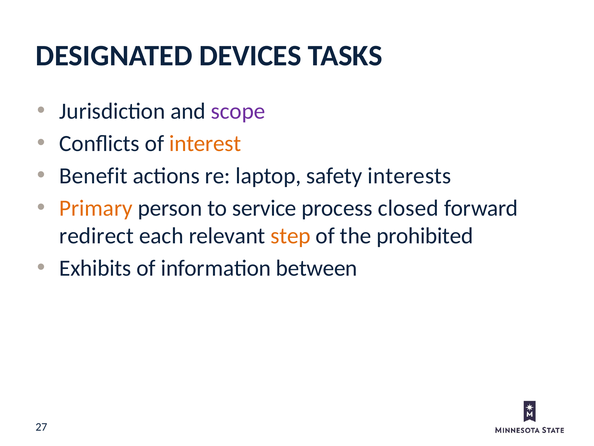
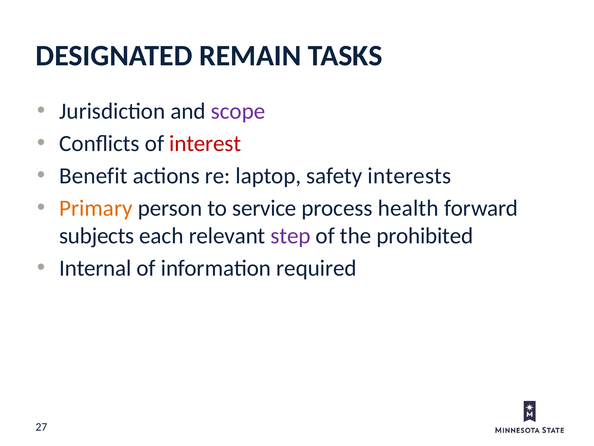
DEVICES: DEVICES -> REMAIN (250, 56)
interest colour: orange -> red (205, 143)
closed: closed -> health (408, 208)
redirect: redirect -> subjects (97, 236)
step colour: orange -> purple (290, 236)
Exhibits: Exhibits -> Internal (95, 268)
between: between -> required (317, 268)
